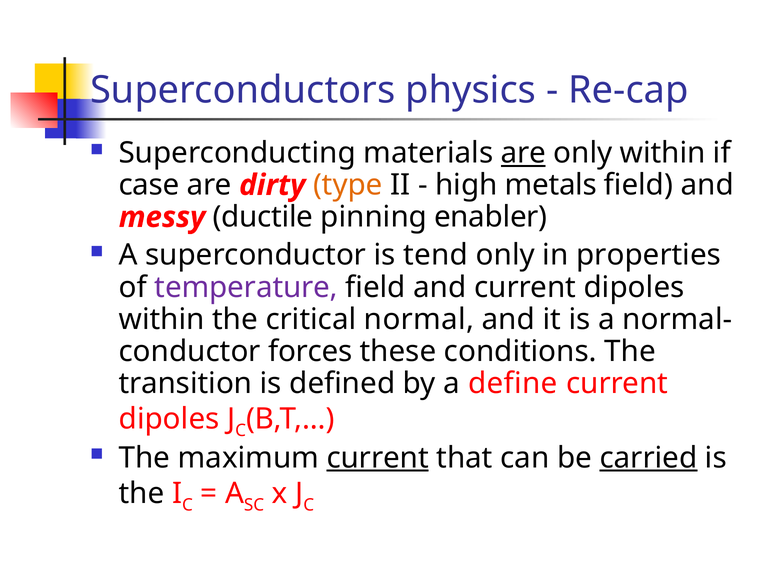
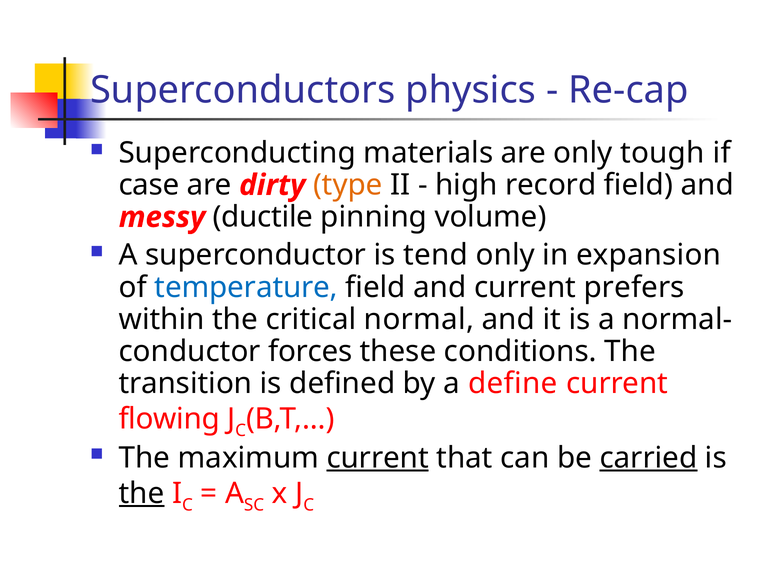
are underline: present -> none (523, 153)
only within: within -> tough (662, 153)
metals: metals -> record (551, 185)
enabler: enabler -> volume (491, 217)
properties: properties -> expansion (649, 255)
temperature colour: purple -> blue (246, 287)
and current dipoles: dipoles -> prefers (634, 287)
dipoles: dipoles -> flowing (169, 419)
the underline: none -> present (142, 493)
